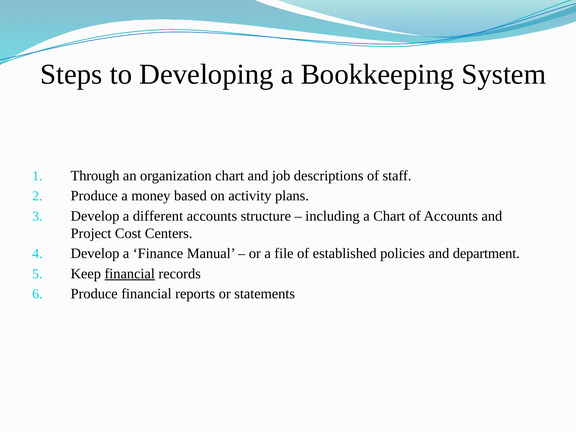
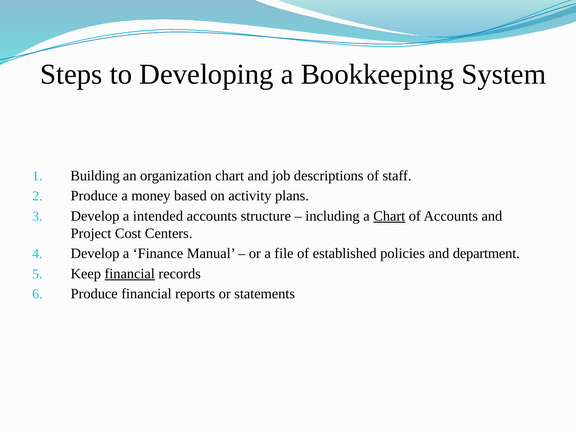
Through: Through -> Building (95, 176)
different: different -> intended (158, 216)
Chart underline: none -> present (389, 216)
